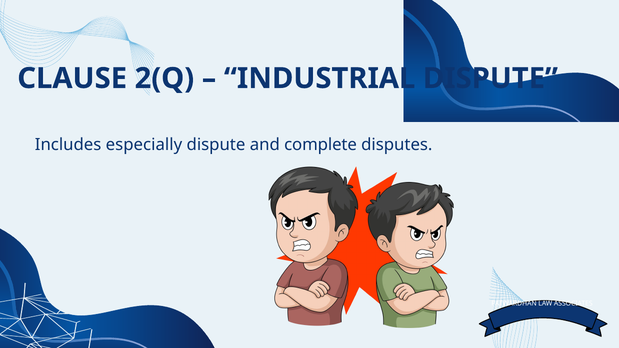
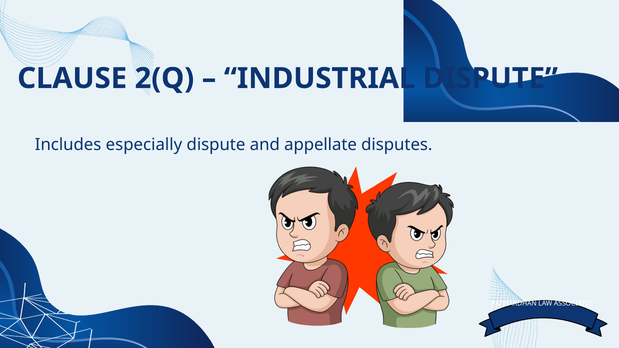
complete: complete -> appellate (320, 145)
